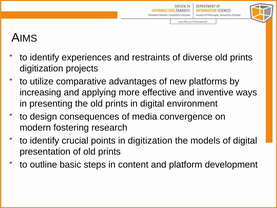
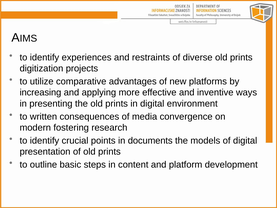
design: design -> written (43, 116)
in digitization: digitization -> documents (150, 140)
